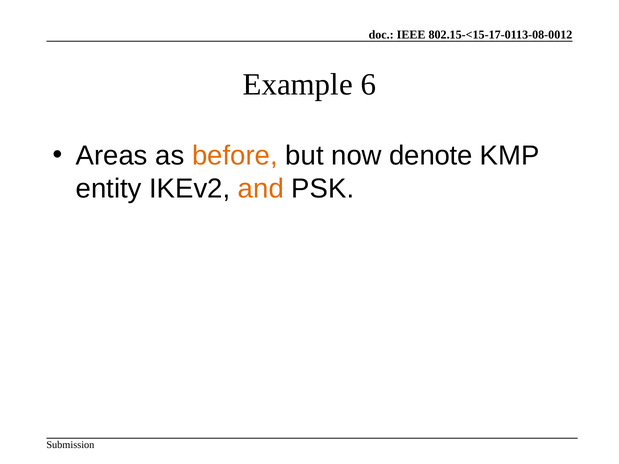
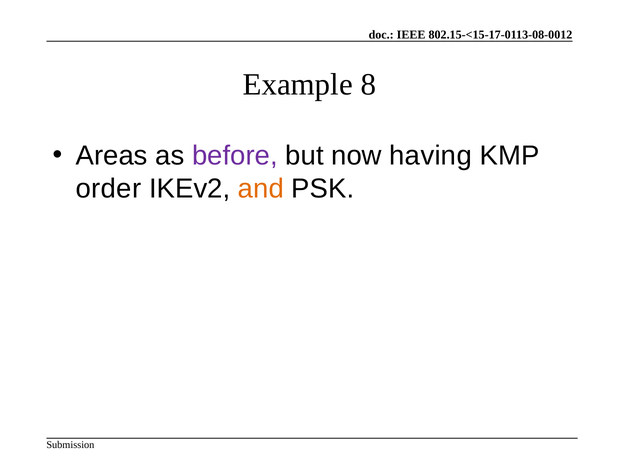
6: 6 -> 8 (368, 85)
before colour: orange -> purple (235, 156)
denote: denote -> having (431, 156)
entity: entity -> order (109, 189)
